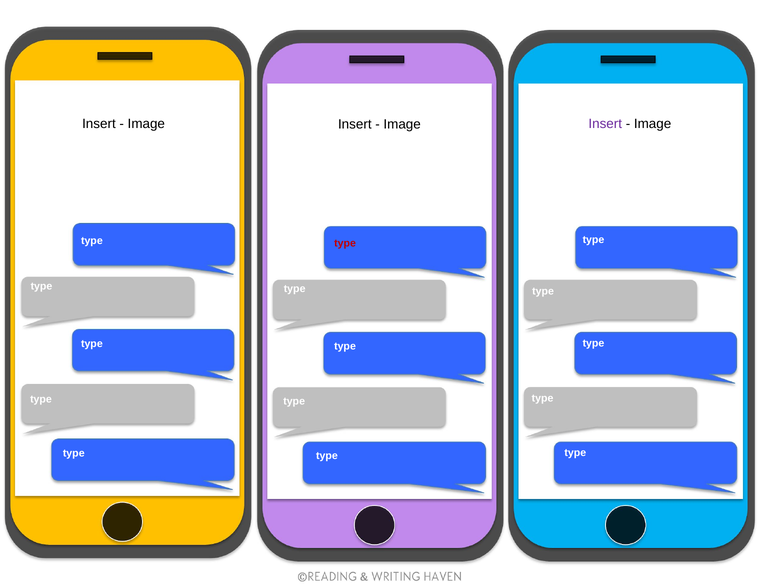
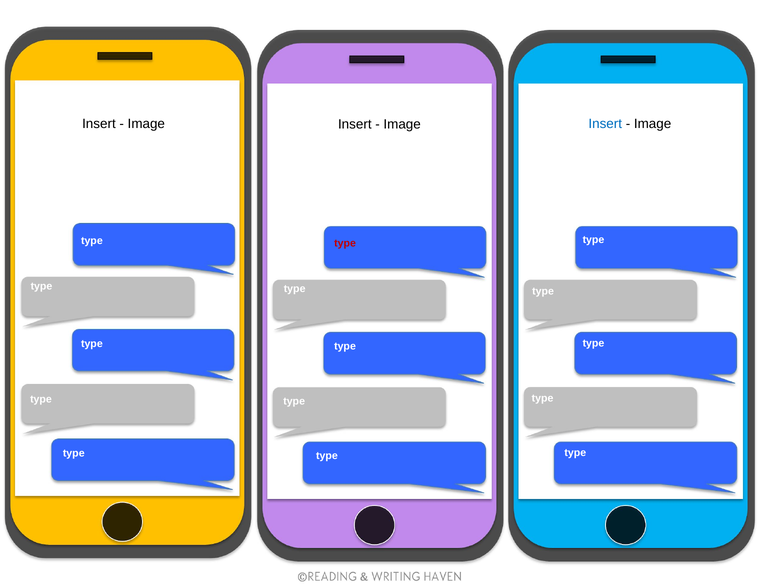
Insert colour: purple -> blue (605, 124)
